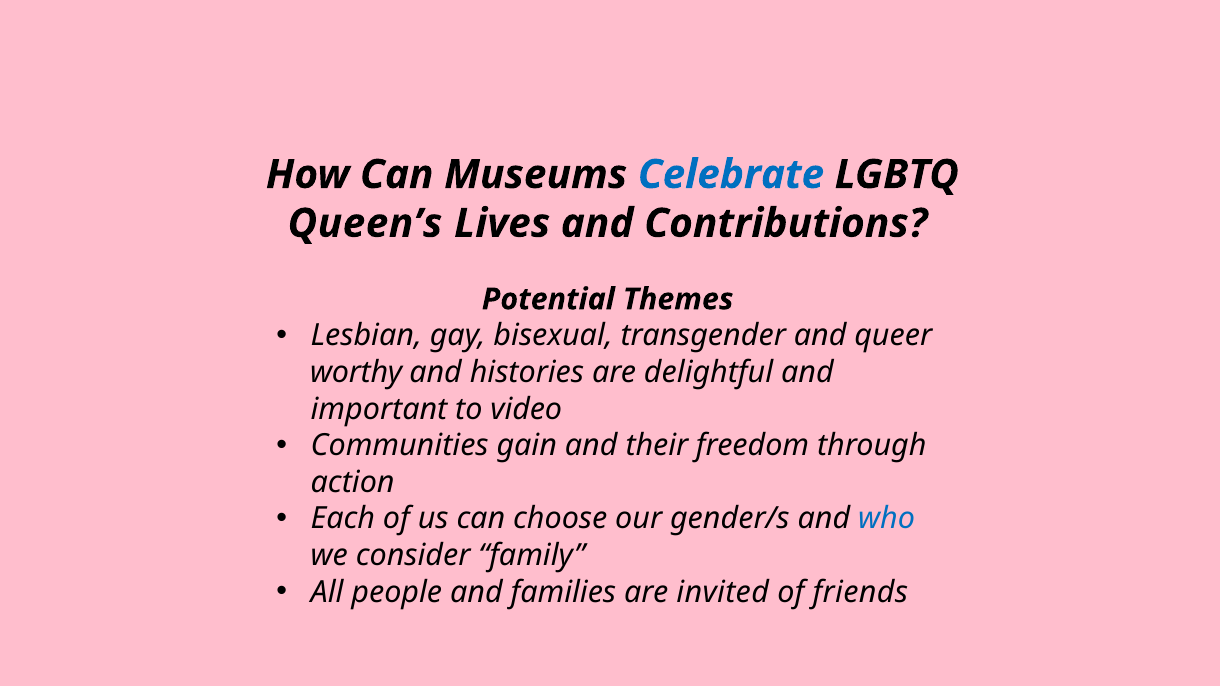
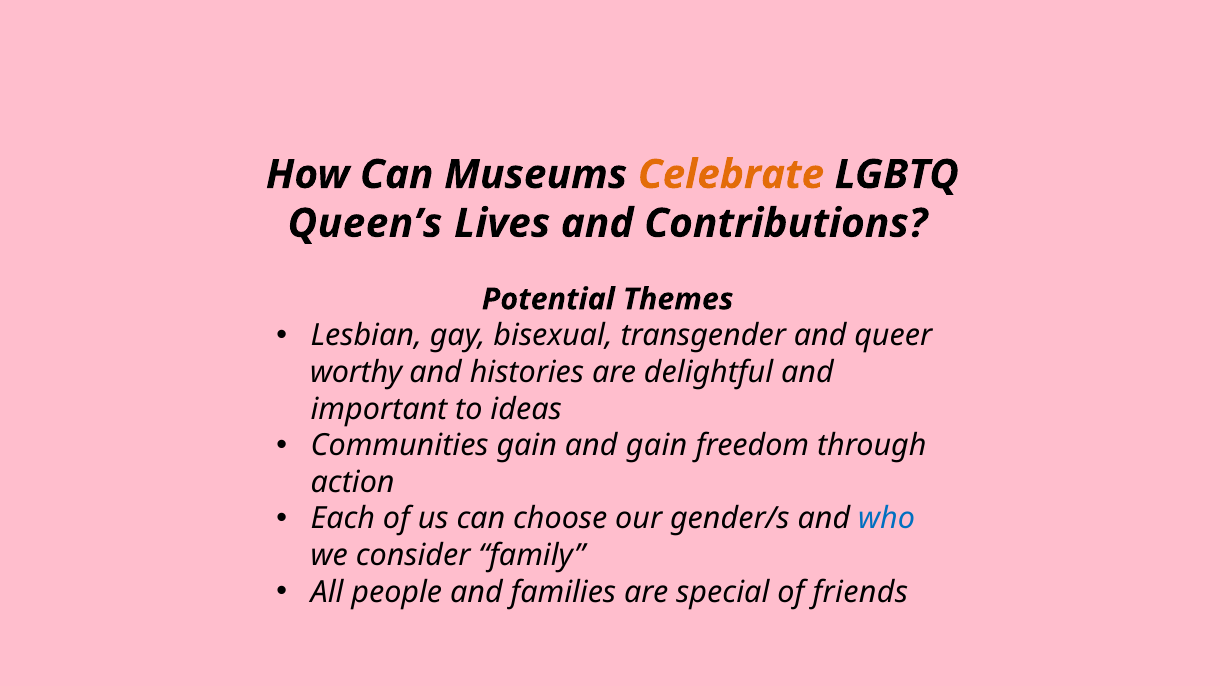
Celebrate colour: blue -> orange (731, 175)
video: video -> ideas (526, 409)
and their: their -> gain (657, 446)
invited: invited -> special (723, 592)
